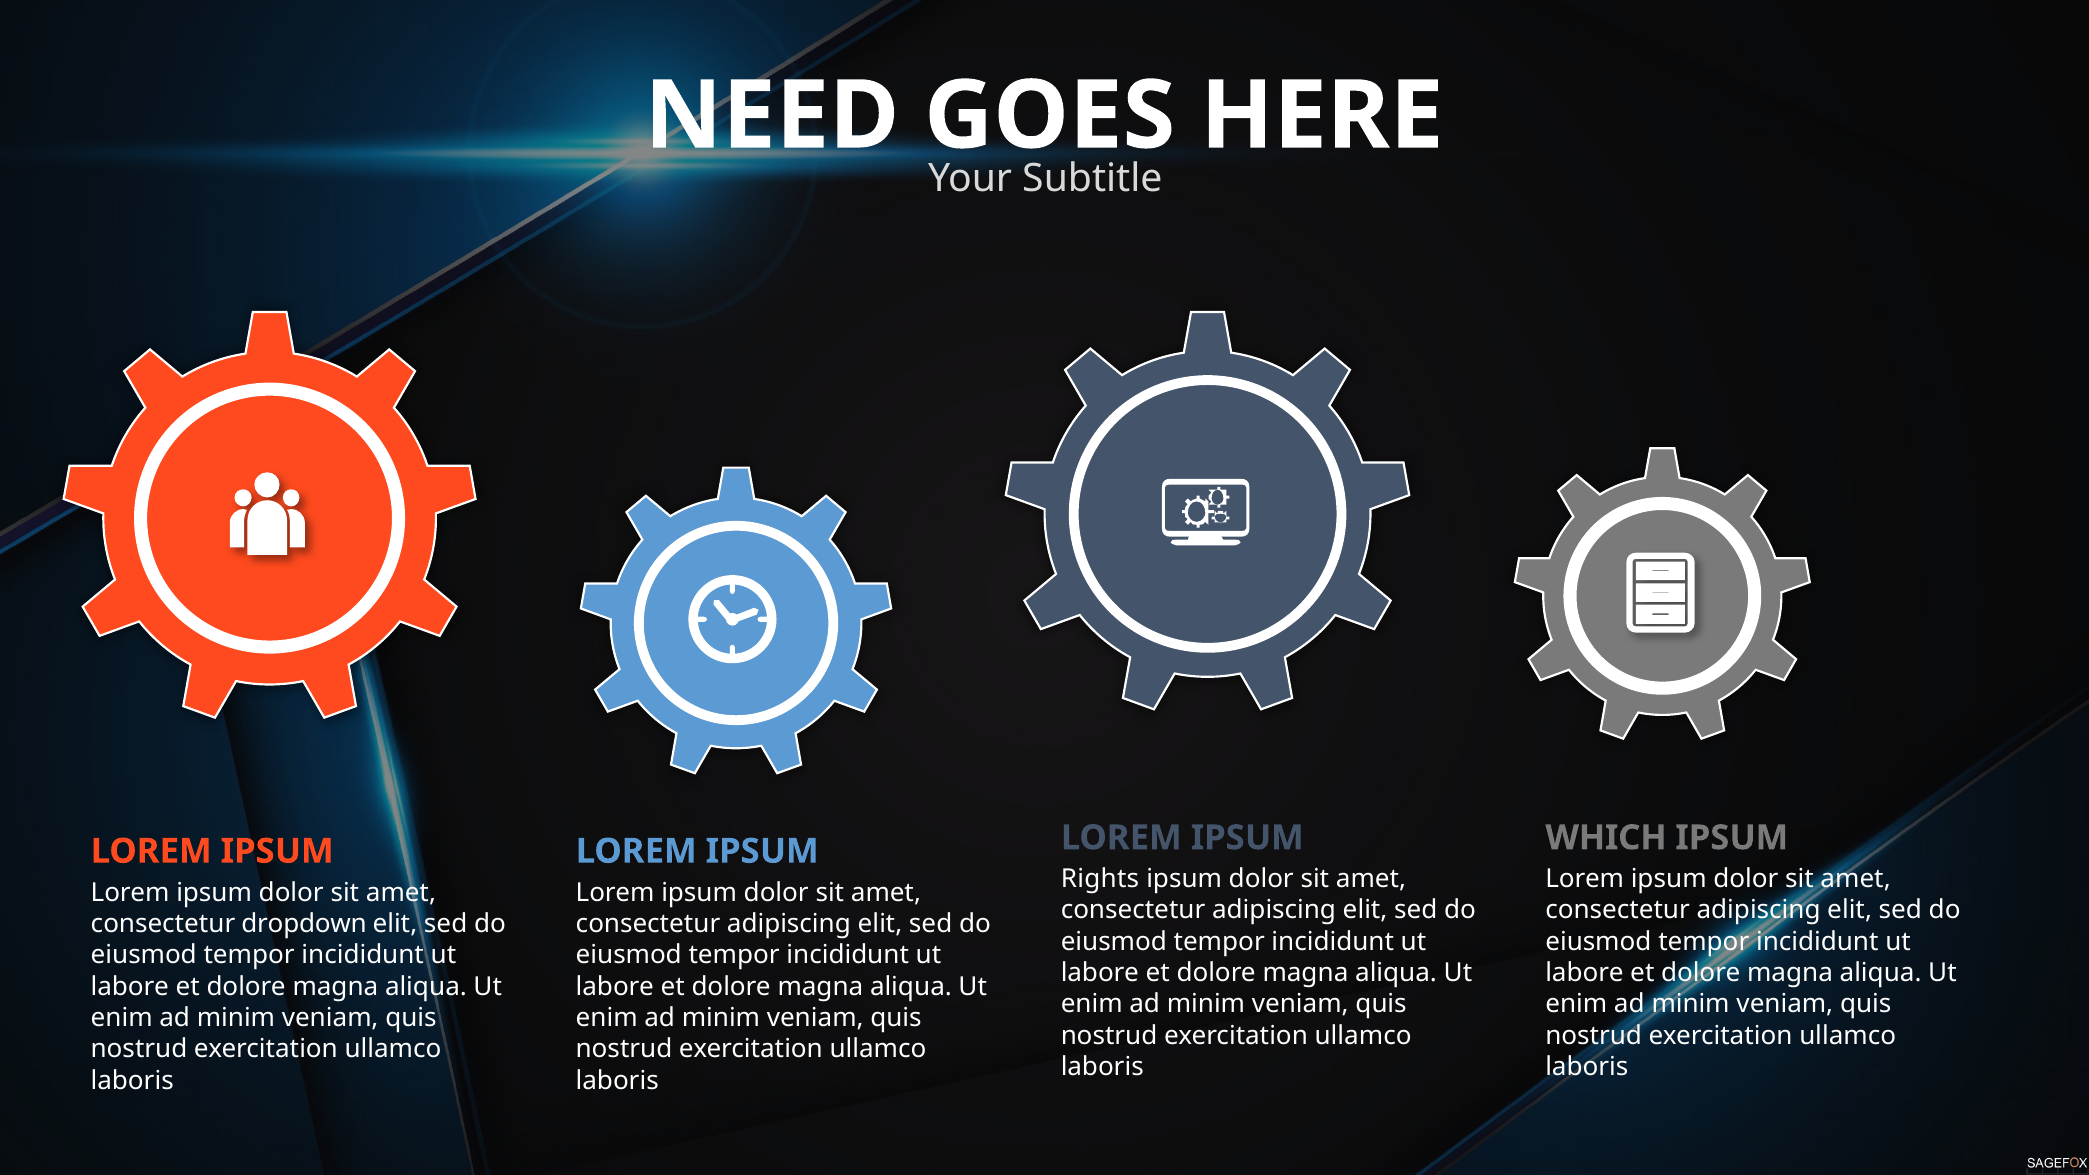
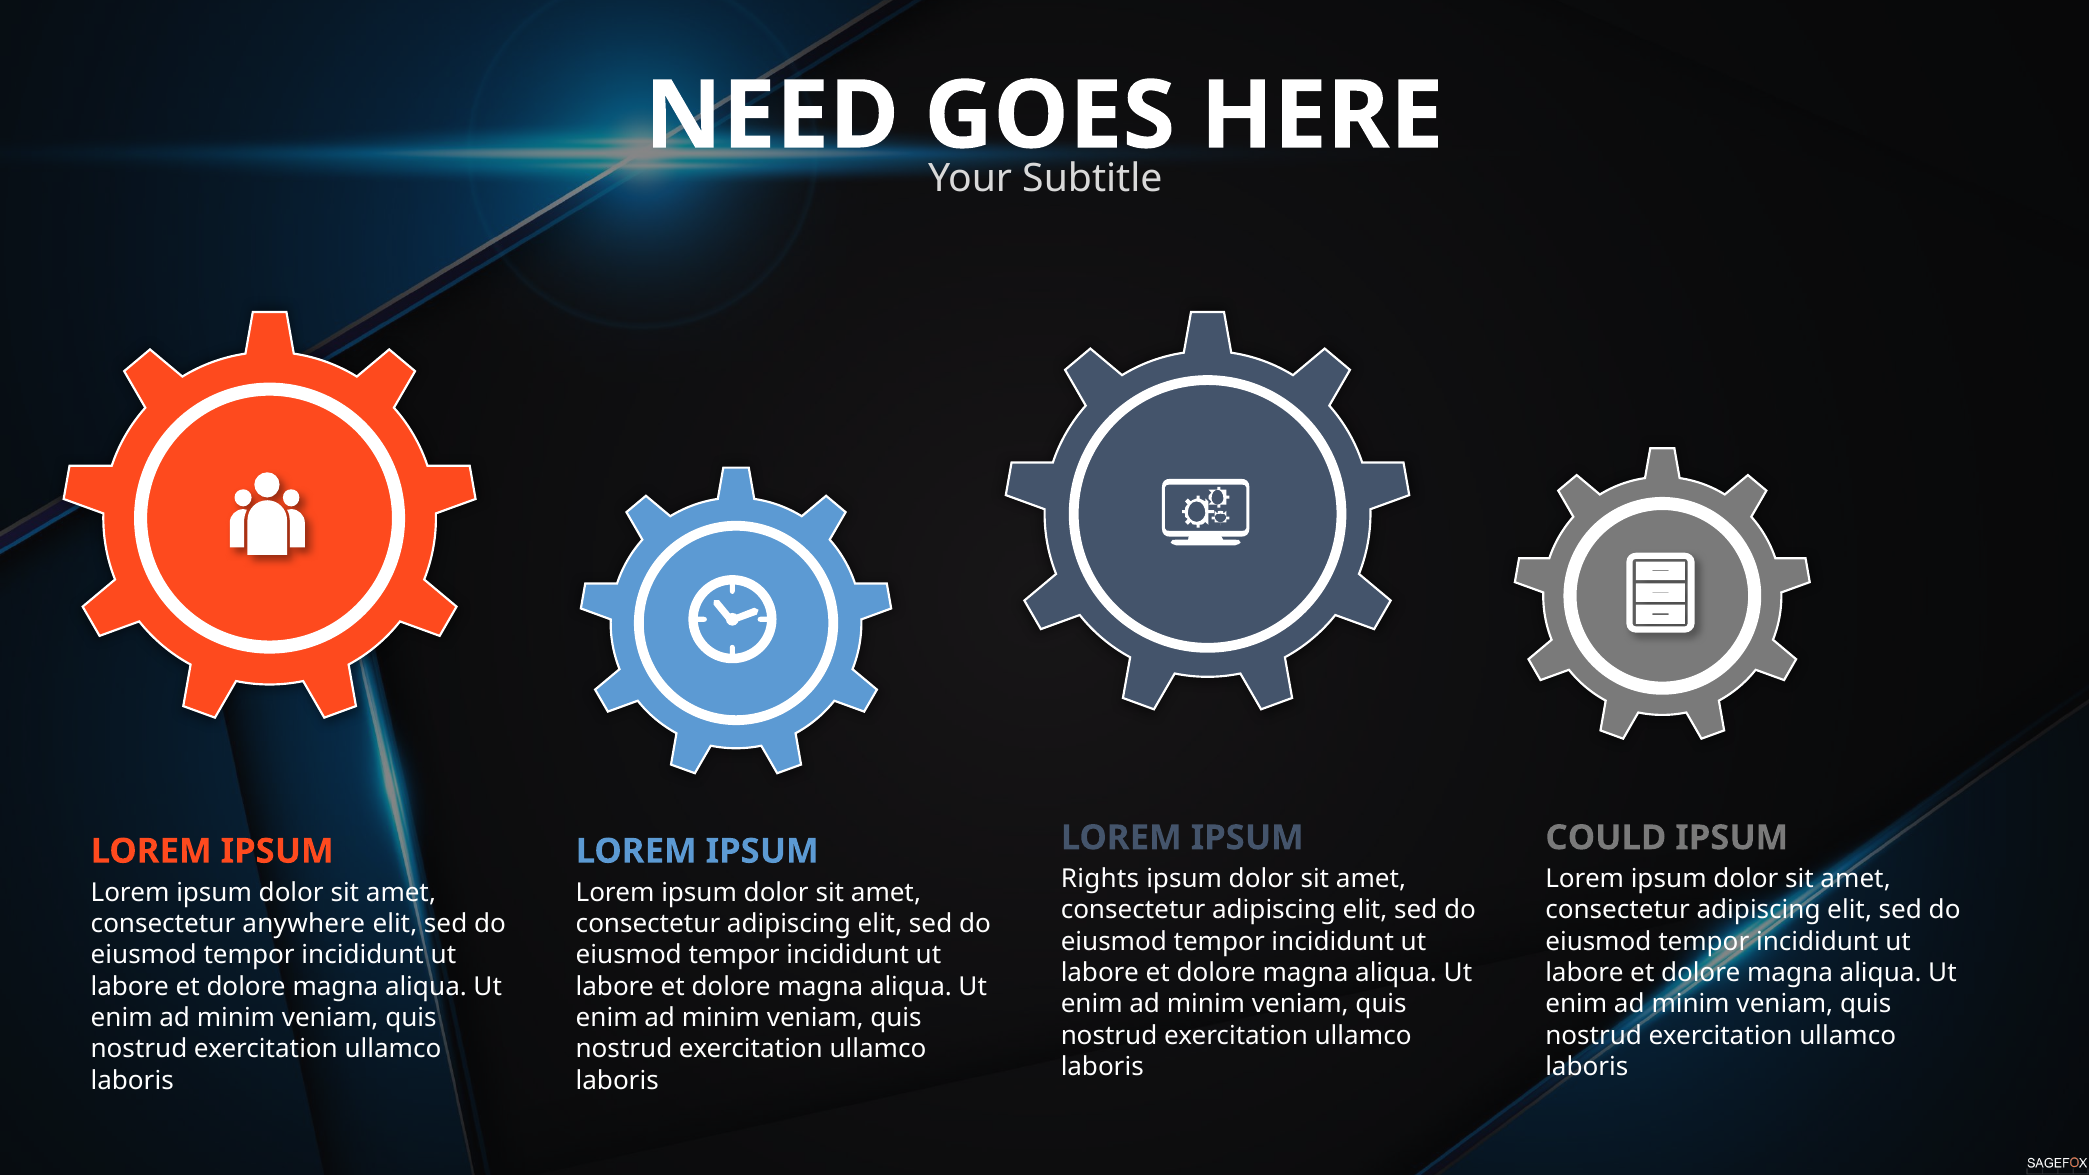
WHICH: WHICH -> COULD (1606, 838)
dropdown: dropdown -> anywhere (304, 924)
